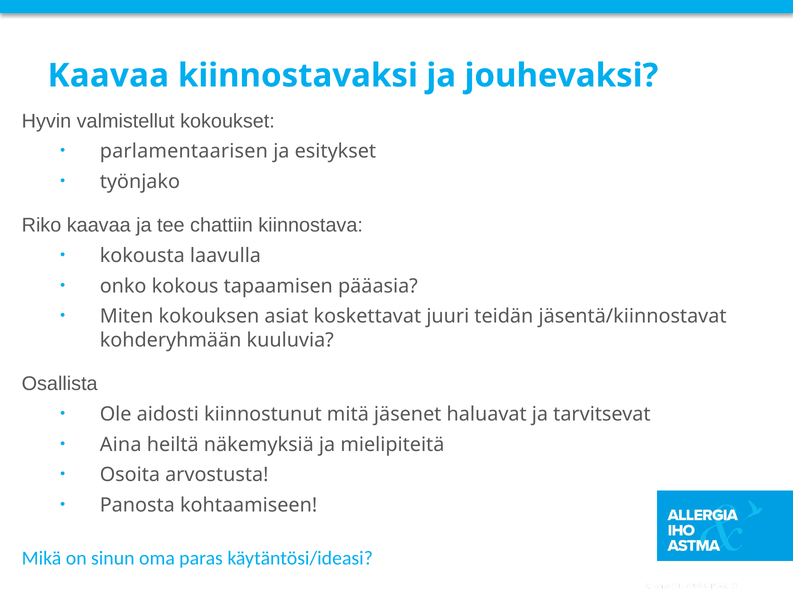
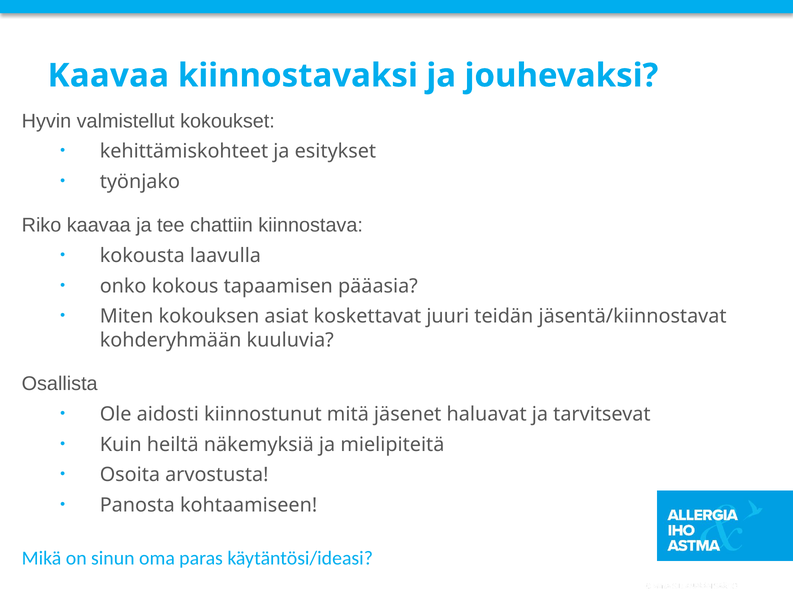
parlamentaarisen: parlamentaarisen -> kehittämiskohteet (184, 152)
Aina: Aina -> Kuin (121, 445)
